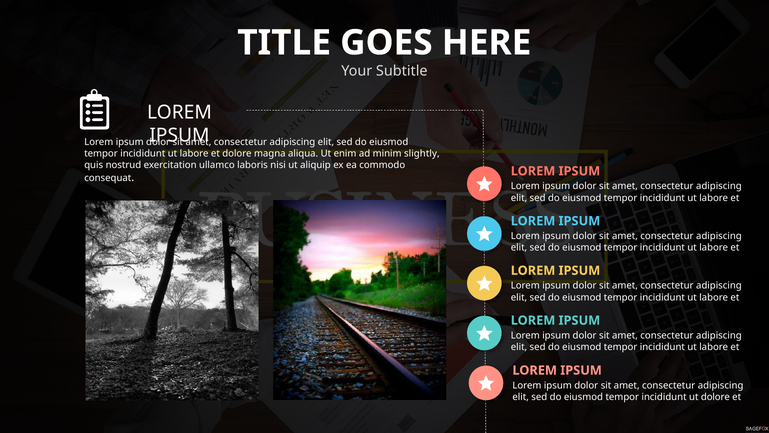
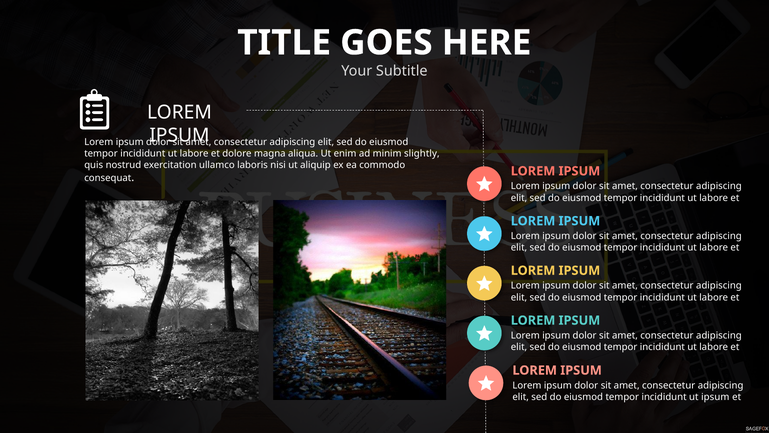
ut dolore: dolore -> ipsum (715, 397)
